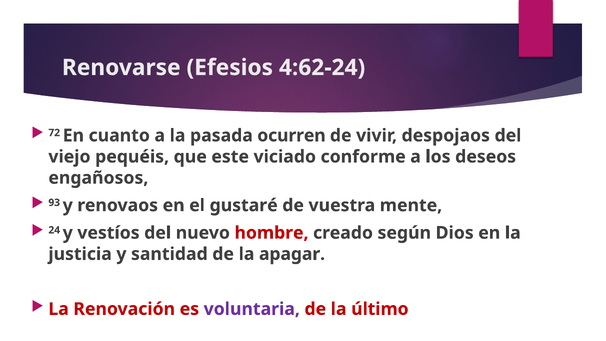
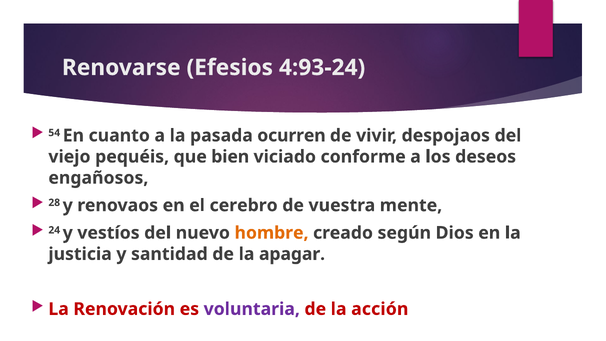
4:62-24: 4:62-24 -> 4:93-24 (322, 68)
72: 72 -> 54 (54, 133)
este: este -> bien (230, 157)
93: 93 -> 28 (54, 203)
gustaré: gustaré -> cerebro (244, 205)
hombre colour: red -> orange (272, 233)
último: último -> acción (380, 309)
